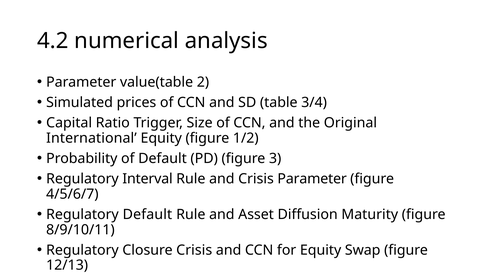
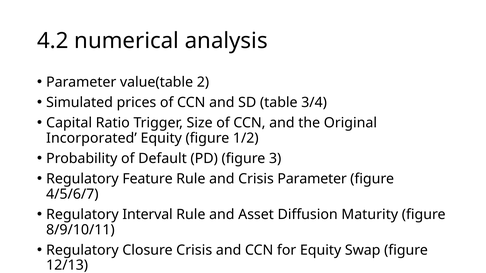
International: International -> Incorporated (92, 138)
Interval: Interval -> Feature (148, 179)
Regulatory Default: Default -> Interval (148, 215)
